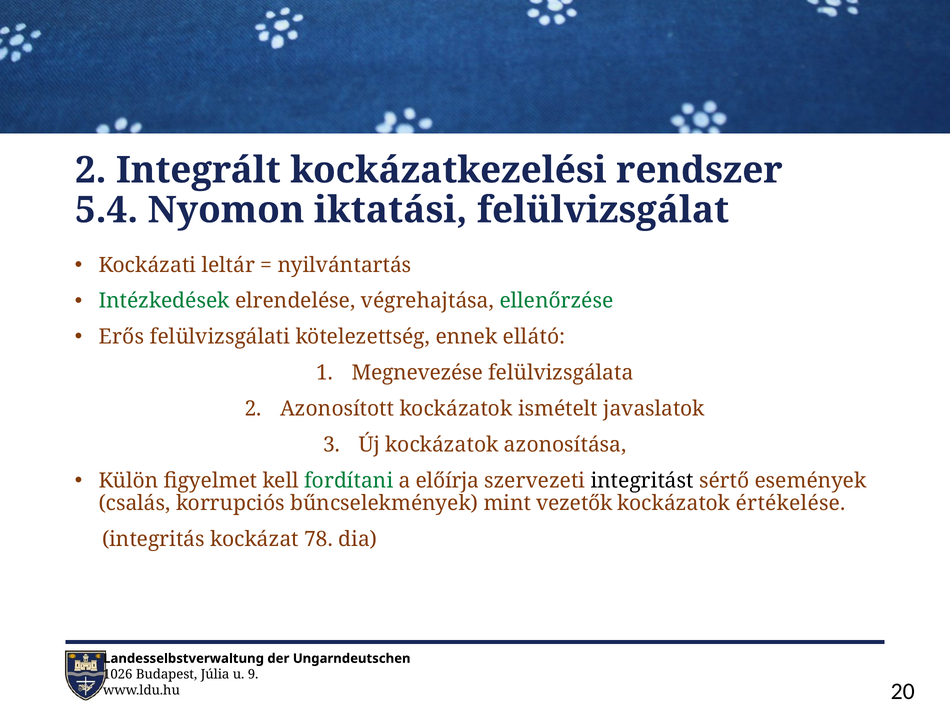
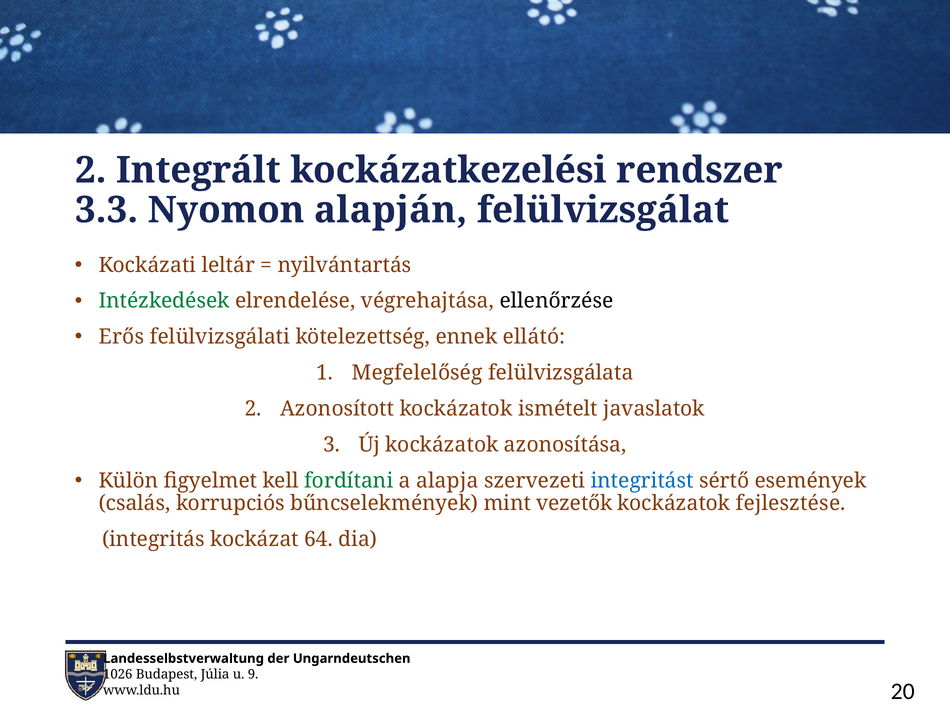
5.4: 5.4 -> 3.3 (106, 210)
iktatási: iktatási -> alapján (391, 210)
ellenőrzése colour: green -> black (556, 301)
Megnevezése: Megnevezése -> Megfelelőség (417, 373)
előírja: előírja -> alapja (447, 481)
integritást colour: black -> blue (642, 481)
értékelése: értékelése -> fejlesztése (791, 504)
78: 78 -> 64 (319, 540)
